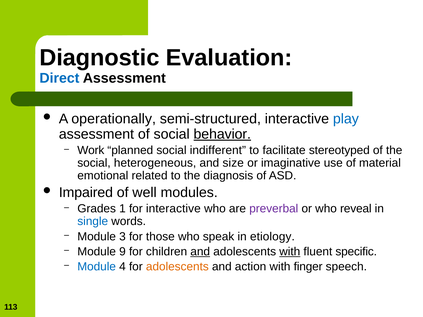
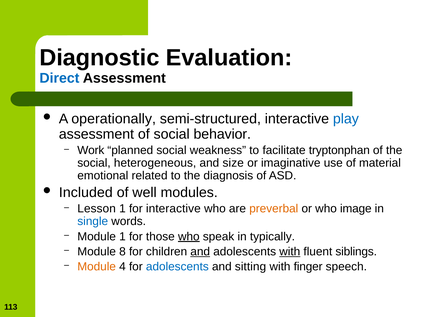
behavior underline: present -> none (222, 134)
indifferent: indifferent -> weakness (218, 150)
stereotyped: stereotyped -> tryptonphan (339, 150)
Impaired: Impaired -> Included (86, 193)
Grades: Grades -> Lesson (97, 209)
preverbal colour: purple -> orange (274, 209)
reveal: reveal -> image (356, 209)
Module 3: 3 -> 1 (122, 237)
who underline: none -> present (189, 237)
etiology: etiology -> typically (272, 237)
9: 9 -> 8 (122, 252)
specific: specific -> siblings (356, 252)
Module colour: blue -> orange (97, 267)
adolescents colour: orange -> blue (177, 267)
action: action -> sitting (251, 267)
